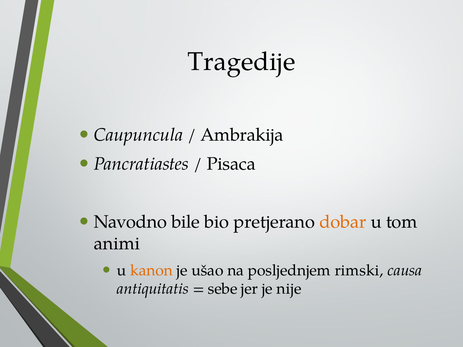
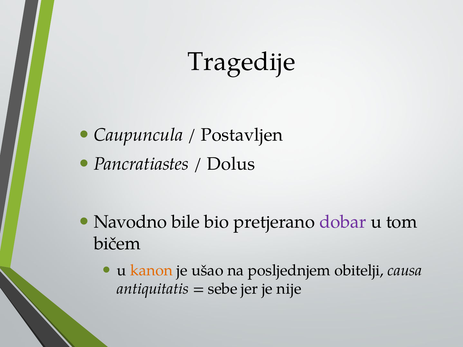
Ambrakija: Ambrakija -> Postavljen (242, 135)
Pisaca: Pisaca -> Dolus (231, 164)
dobar colour: orange -> purple (343, 222)
animi: animi -> bičem (117, 244)
rimski: rimski -> obitelji (359, 271)
